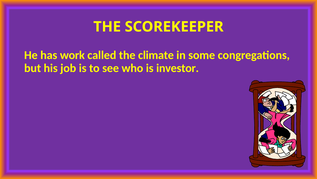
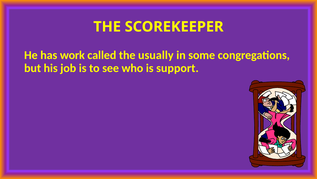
climate: climate -> usually (156, 55)
investor: investor -> support (177, 68)
